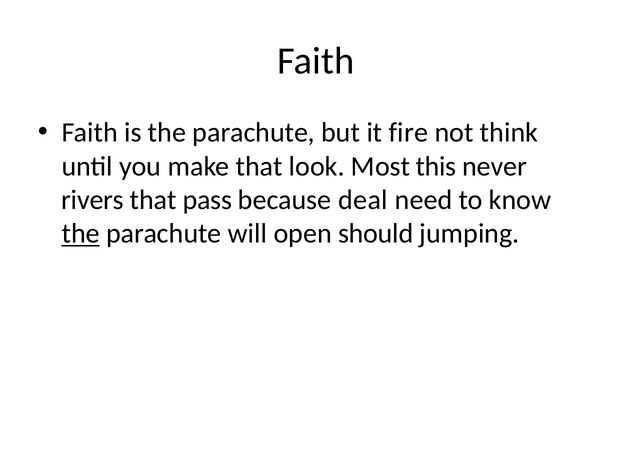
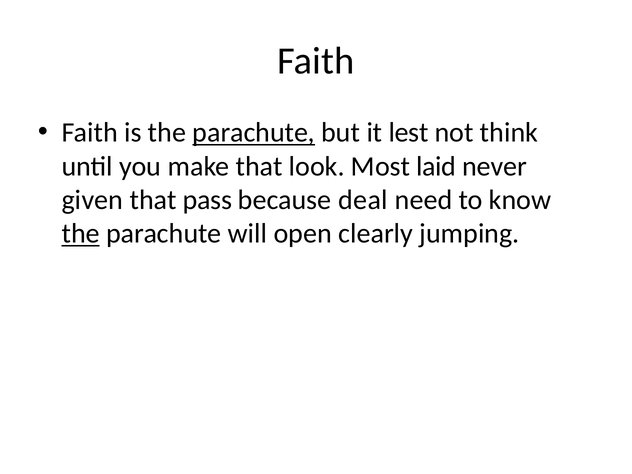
parachute underline: none -> present (254, 133)
fire: fire -> lest (409, 133)
this: this -> laid (436, 166)
rivers: rivers -> given (92, 200)
should: should -> clearly (376, 234)
